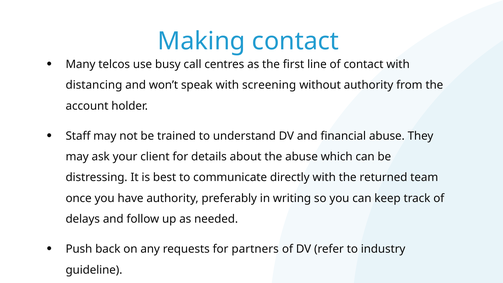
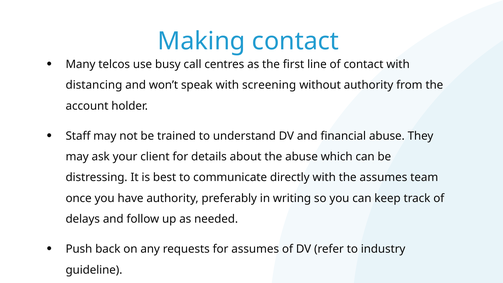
the returned: returned -> assumes (383, 177)
for partners: partners -> assumes (255, 249)
